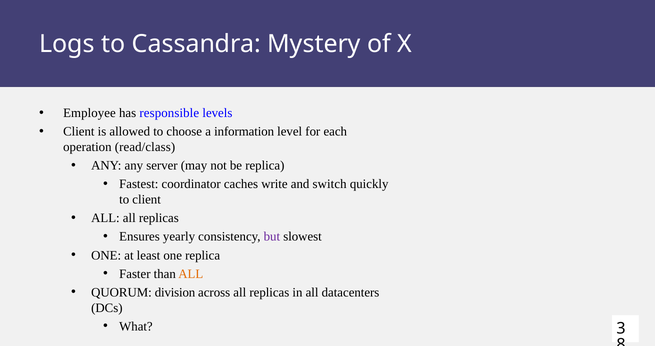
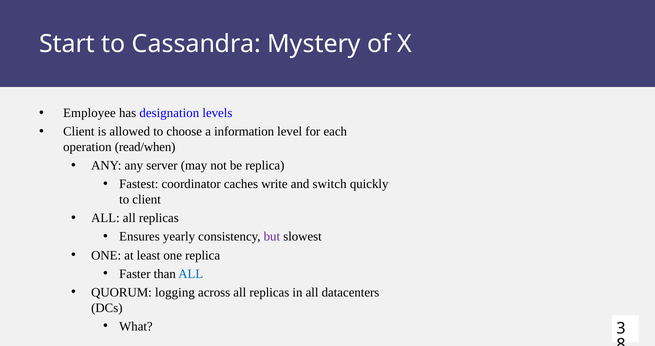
Logs: Logs -> Start (67, 44)
responsible: responsible -> designation (169, 113)
read/class: read/class -> read/when (145, 147)
ALL colour: orange -> blue (191, 274)
division: division -> logging (175, 292)
